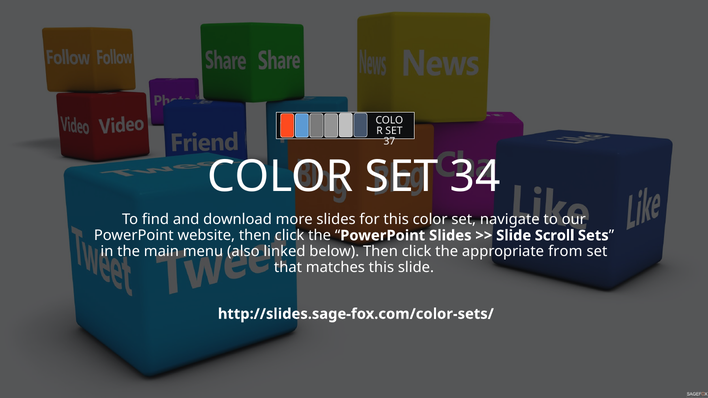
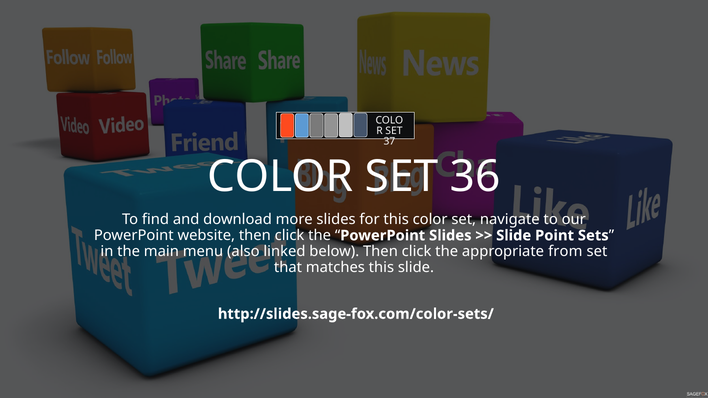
34: 34 -> 36 (475, 177)
Scroll: Scroll -> Point (555, 236)
